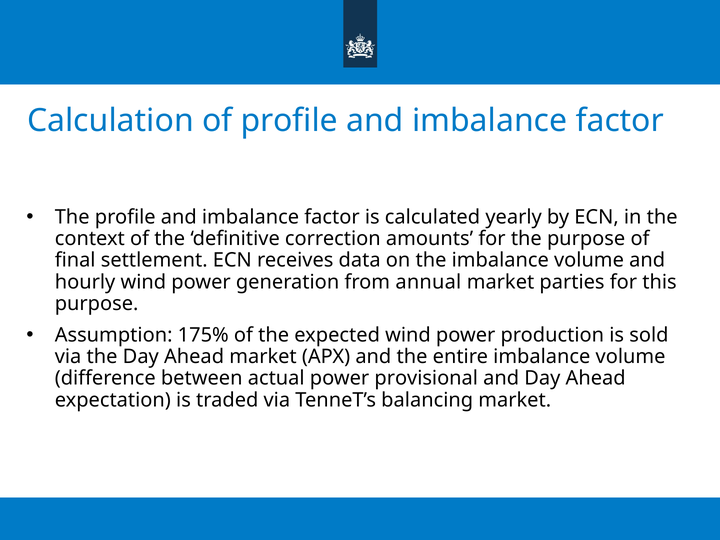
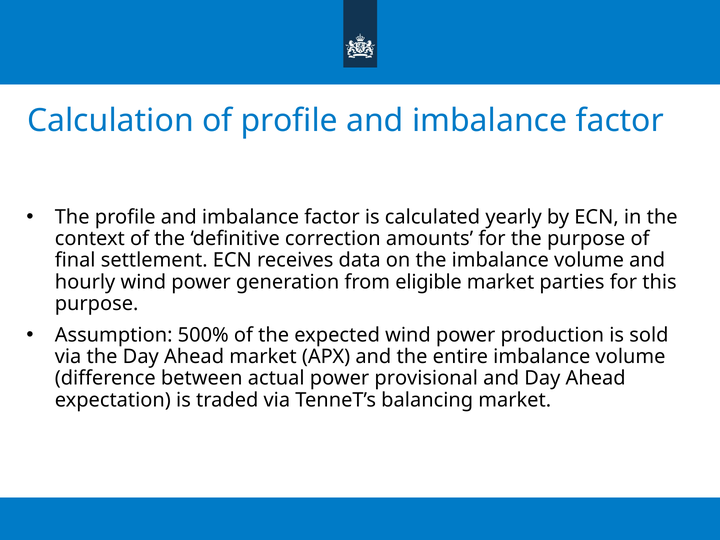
annual: annual -> eligible (429, 282)
175%: 175% -> 500% (203, 335)
